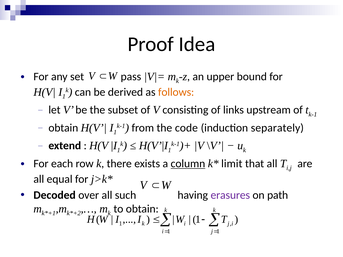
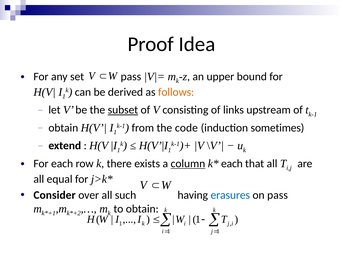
subset underline: none -> present (123, 110)
separately: separately -> sometimes (277, 128)
limit: limit -> each (232, 164)
Decoded: Decoded -> Consider (55, 195)
erasures colour: purple -> blue (230, 195)
on path: path -> pass (278, 195)
